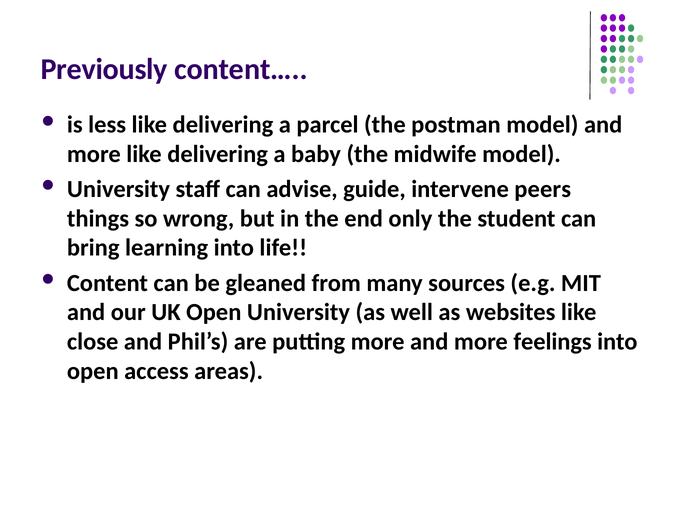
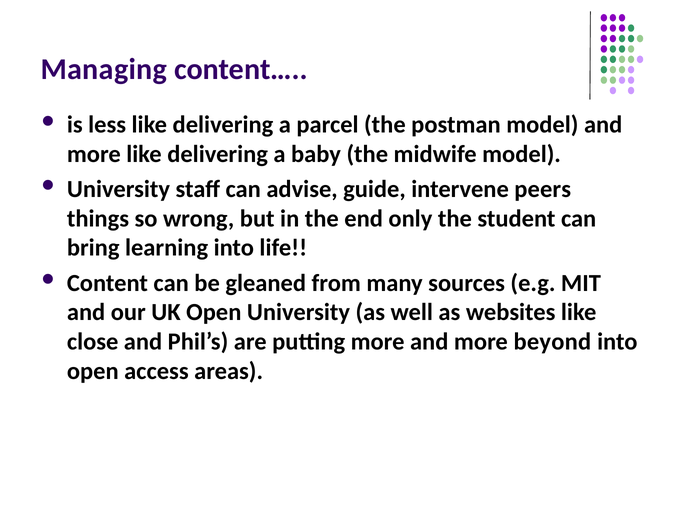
Previously: Previously -> Managing (104, 69)
feelings: feelings -> beyond (552, 341)
